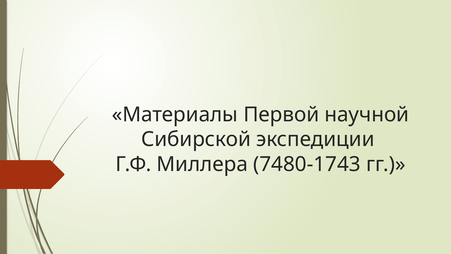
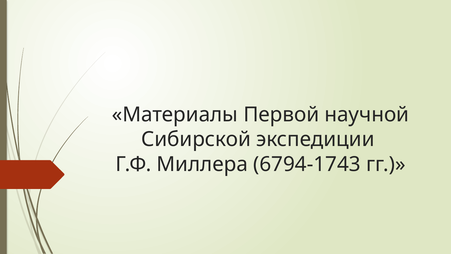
7480-1743: 7480-1743 -> 6794-1743 (307, 164)
